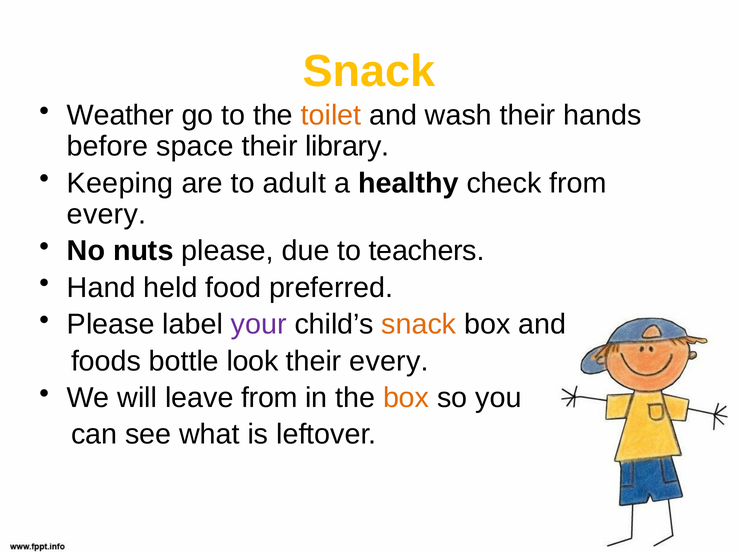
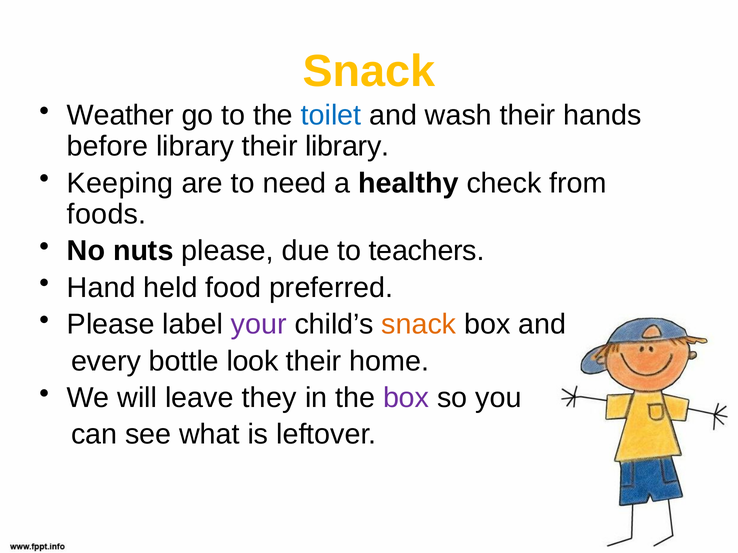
toilet colour: orange -> blue (331, 116)
before space: space -> library (195, 147)
adult: adult -> need (295, 183)
every: every -> foods (107, 214)
foods: foods -> every (106, 361)
their every: every -> home (389, 361)
leave from: from -> they (269, 398)
box colour: orange -> purple (406, 398)
